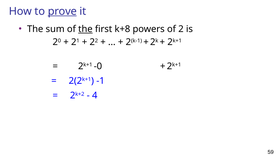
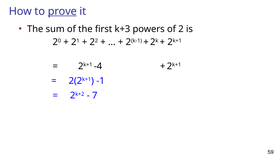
the underline: present -> none (85, 29)
k+8: k+8 -> k+3 (122, 29)
-0: -0 -> -4 (98, 66)
4: 4 -> 7 (95, 95)
